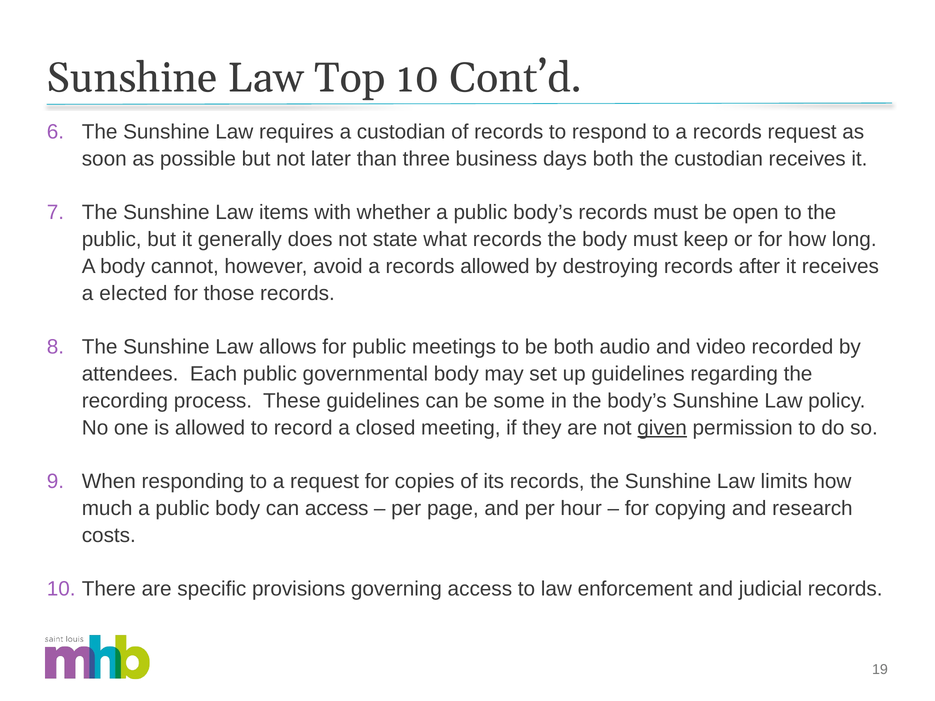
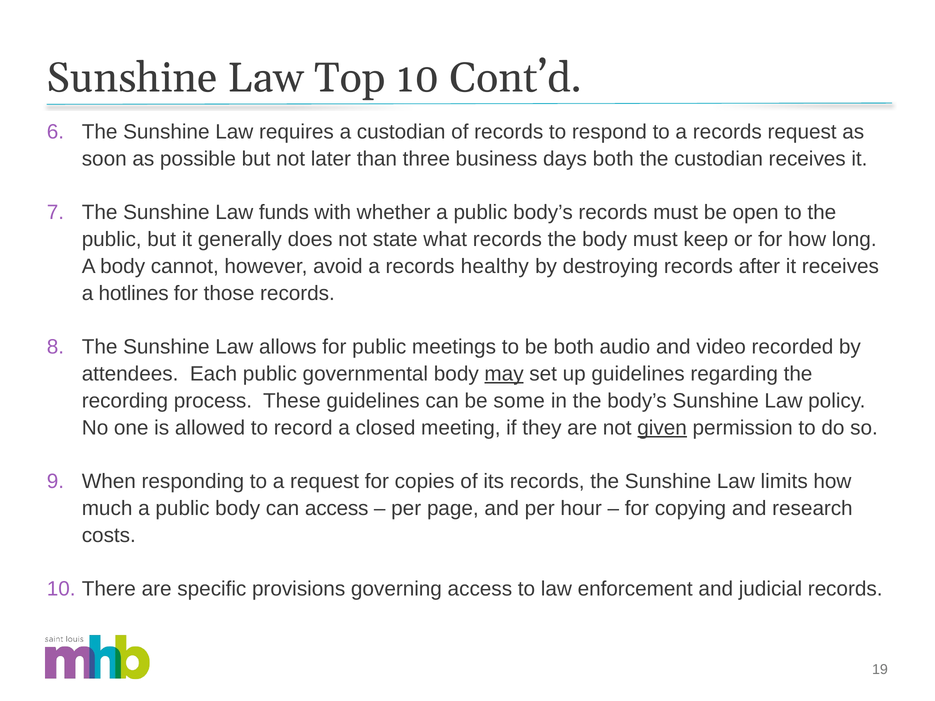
items: items -> funds (284, 213)
records allowed: allowed -> healthy (495, 266)
elected: elected -> hotlines (134, 293)
may underline: none -> present (504, 374)
